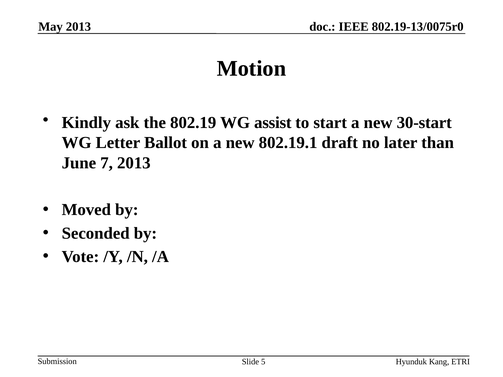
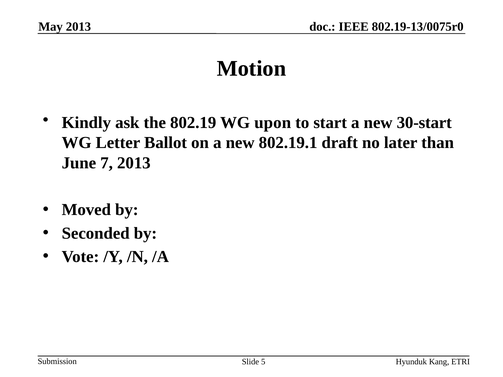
assist: assist -> upon (273, 123)
